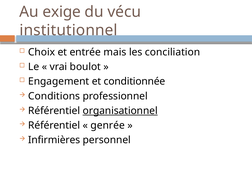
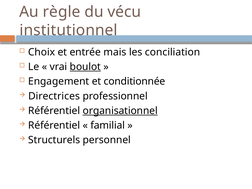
exige: exige -> règle (62, 12)
boulot underline: none -> present (85, 67)
Conditions: Conditions -> Directrices (54, 96)
genrée: genrée -> familial (108, 125)
Infirmières: Infirmières -> Structurels (54, 140)
